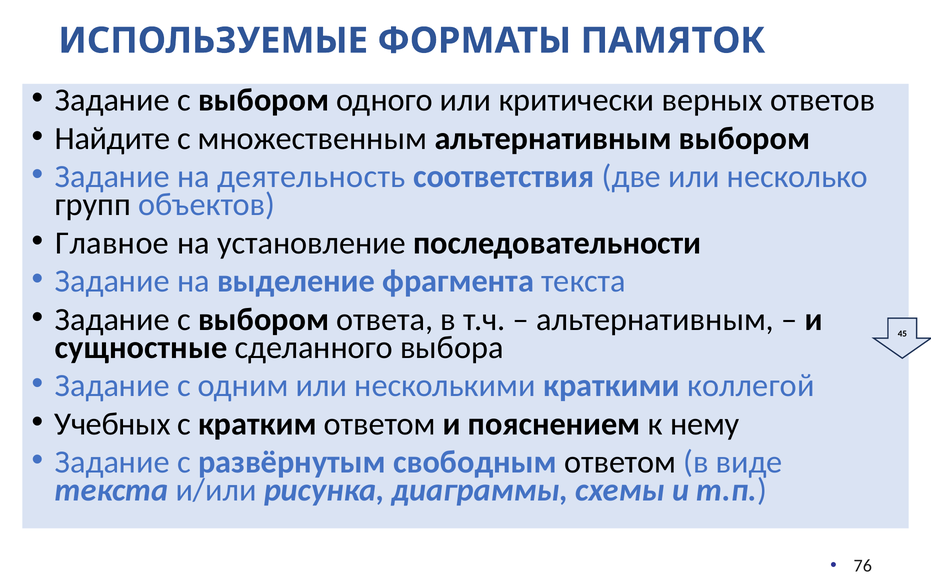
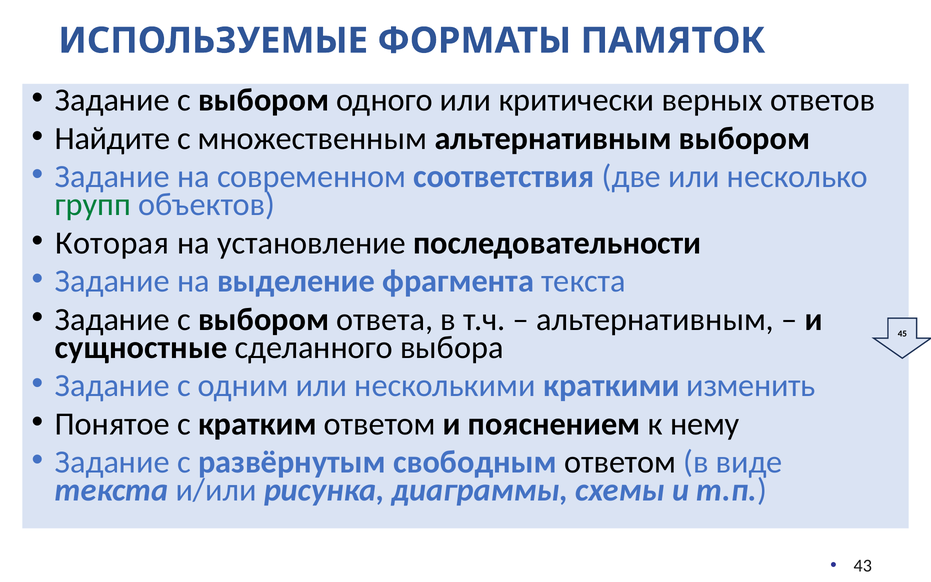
деятельность: деятельность -> современном (311, 177)
групп colour: black -> green (93, 205)
Главное: Главное -> Которая (112, 243)
коллегой: коллегой -> изменить (751, 386)
Учебных: Учебных -> Понятое (112, 424)
76: 76 -> 43 (863, 565)
